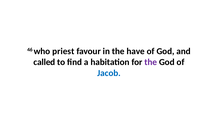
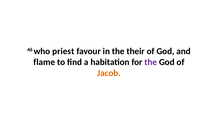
have: have -> their (136, 51)
called: called -> flame (44, 62)
Jacob colour: blue -> orange (109, 73)
